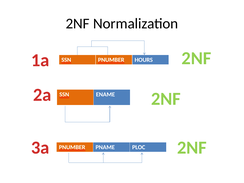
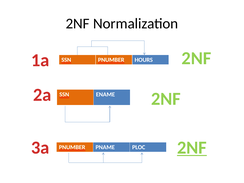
2NF underline: none -> present (192, 148)
